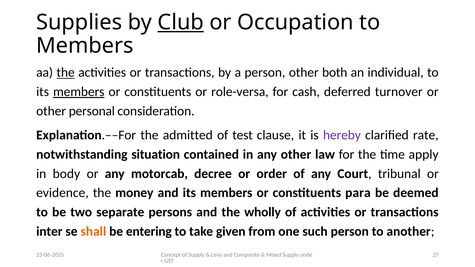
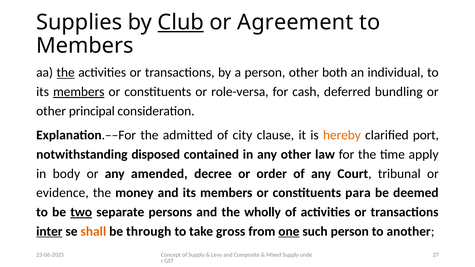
Occupation: Occupation -> Agreement (295, 22)
turnover: turnover -> bundling (399, 92)
personal: personal -> principal (92, 111)
test: test -> city (242, 135)
hereby colour: purple -> orange (342, 135)
rate: rate -> port (426, 135)
situation: situation -> disposed (156, 155)
motorcab: motorcab -> amended (159, 174)
two underline: none -> present (81, 212)
inter underline: none -> present (49, 231)
entering: entering -> through (149, 231)
given: given -> gross (231, 231)
one underline: none -> present (289, 231)
